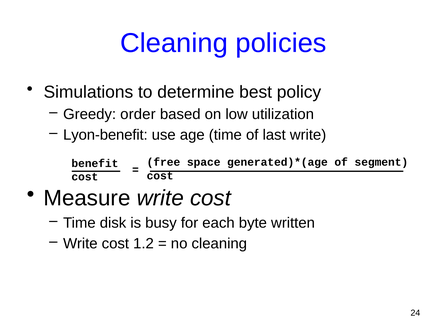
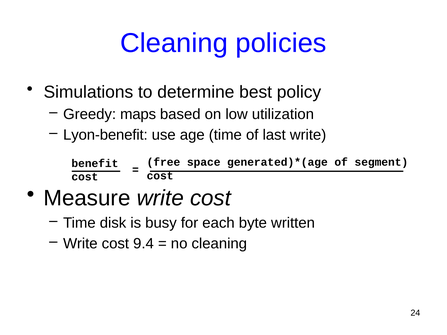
order: order -> maps (138, 114)
1.2: 1.2 -> 9.4 (144, 244)
